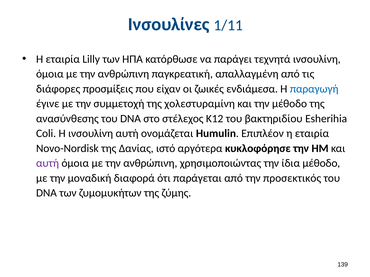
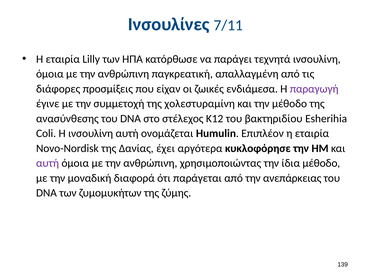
1/11: 1/11 -> 7/11 (228, 25)
παραγωγή colour: blue -> purple (314, 89)
ιστό: ιστό -> έχει (166, 149)
προσεκτικός: προσεκτικός -> ανεπάρκειας (292, 178)
